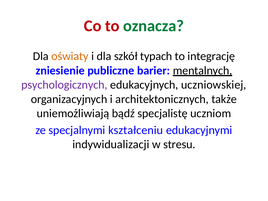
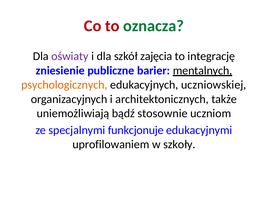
oświaty colour: orange -> purple (70, 56)
typach: typach -> zajęcia (156, 56)
psychologicznych colour: purple -> orange (64, 85)
specjalistę: specjalistę -> stosownie (163, 113)
kształceniu: kształceniu -> funkcjonuje (136, 130)
indywidualizacji: indywidualizacji -> uprofilowaniem (111, 144)
stresu: stresu -> szkoły (179, 144)
